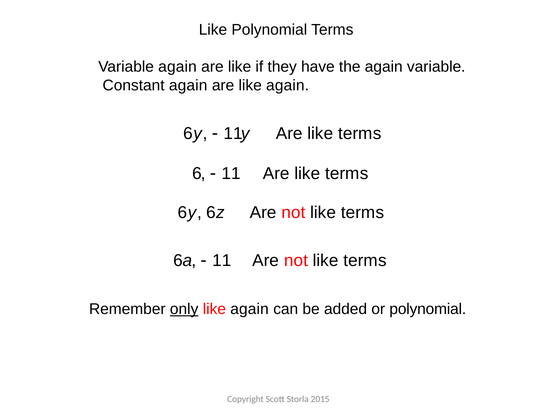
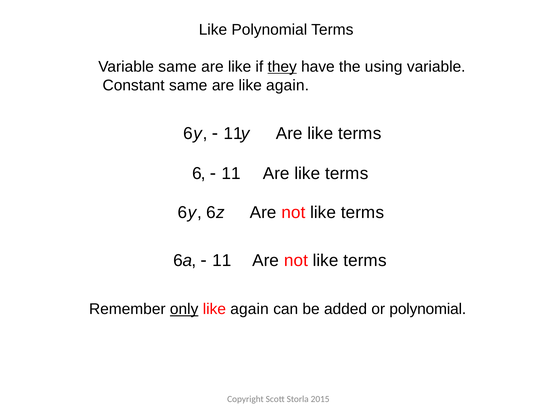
Variable again: again -> same (177, 67)
they underline: none -> present (282, 67)
the again: again -> using (384, 67)
Constant again: again -> same (188, 85)
